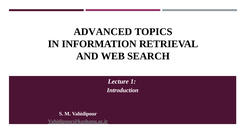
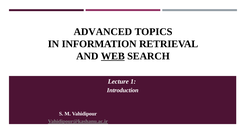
WEB underline: none -> present (113, 56)
